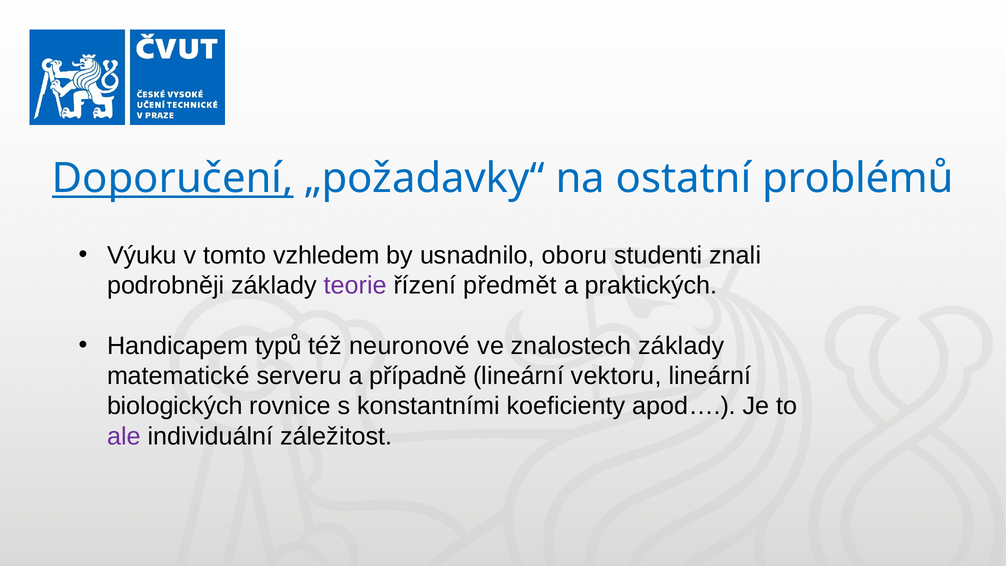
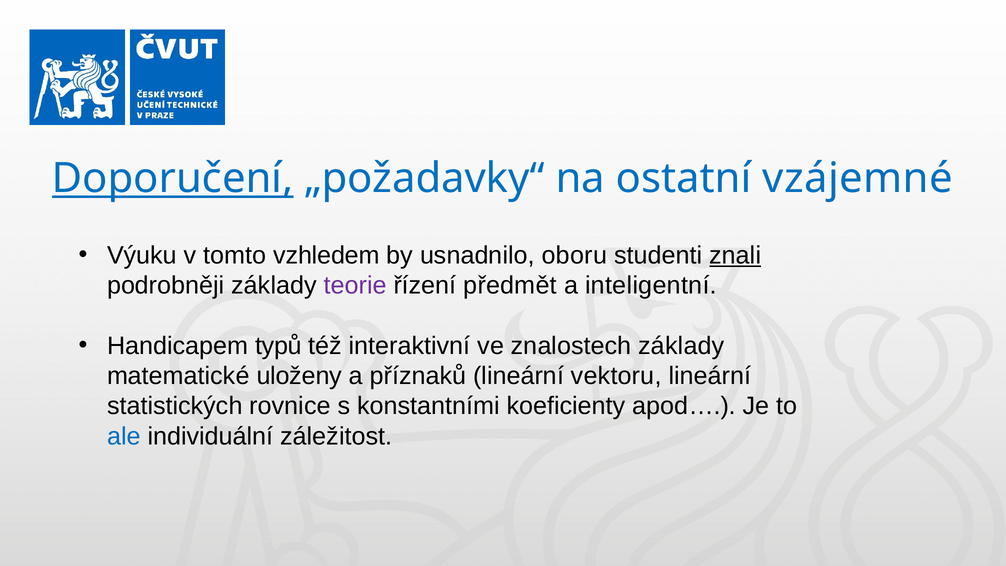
problémů: problémů -> vzájemné (858, 178)
znali underline: none -> present (735, 255)
praktických: praktických -> inteligentní (651, 285)
neuronové: neuronové -> interaktivní (410, 346)
serveru: serveru -> uloženy (299, 376)
případně: případně -> příznaků (418, 376)
biologických: biologických -> statistických (175, 406)
ale colour: purple -> blue (124, 436)
